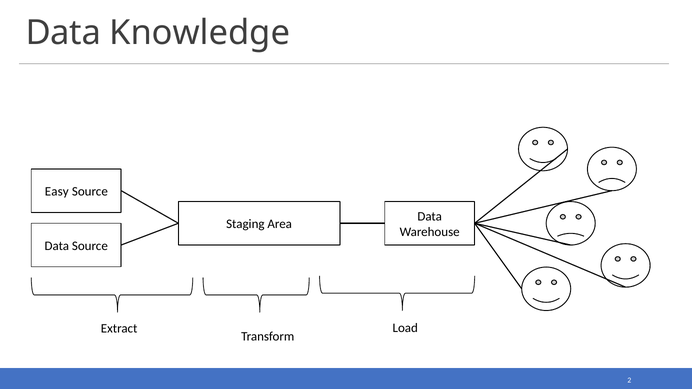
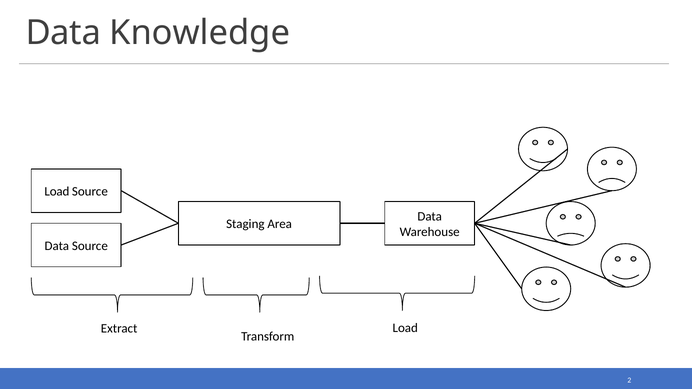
Easy: Easy -> Load (57, 192)
